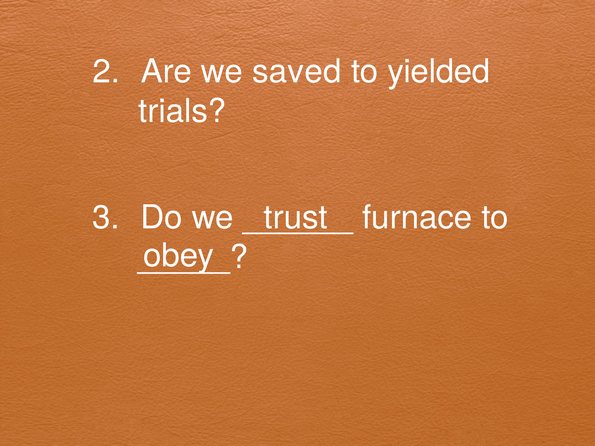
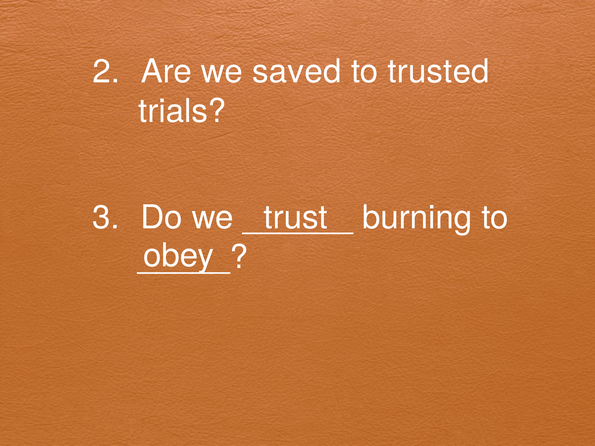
yielded: yielded -> trusted (439, 72)
furnace: furnace -> burning (417, 218)
